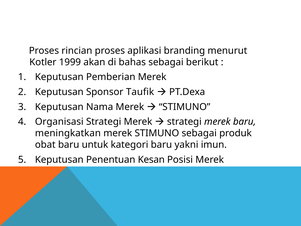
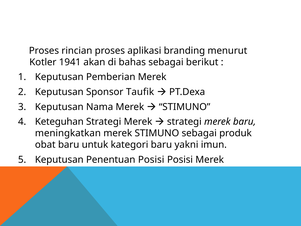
1999: 1999 -> 1941 (70, 62)
Organisasi: Organisasi -> Keteguhan (59, 122)
Penentuan Kesan: Kesan -> Posisi (151, 160)
